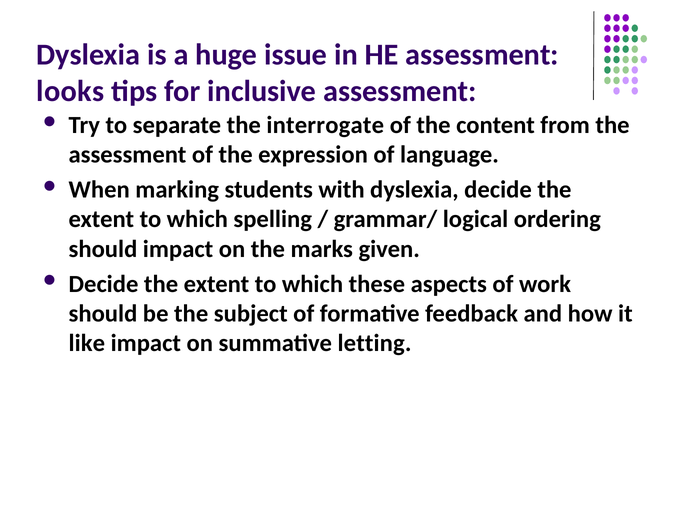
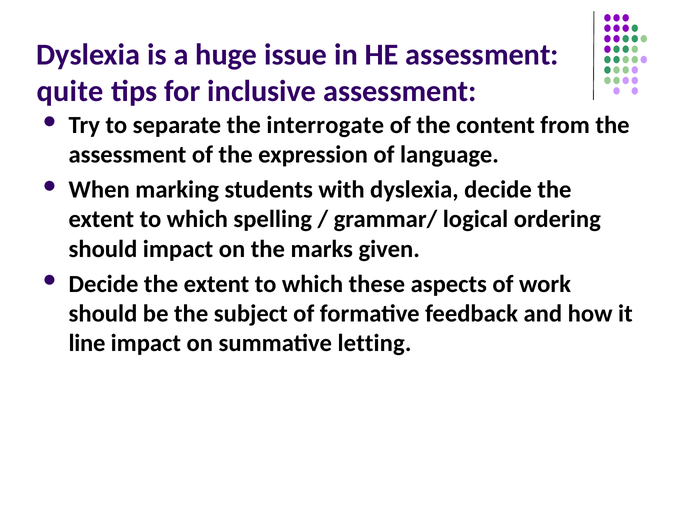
looks: looks -> quite (70, 91)
like: like -> line (87, 343)
